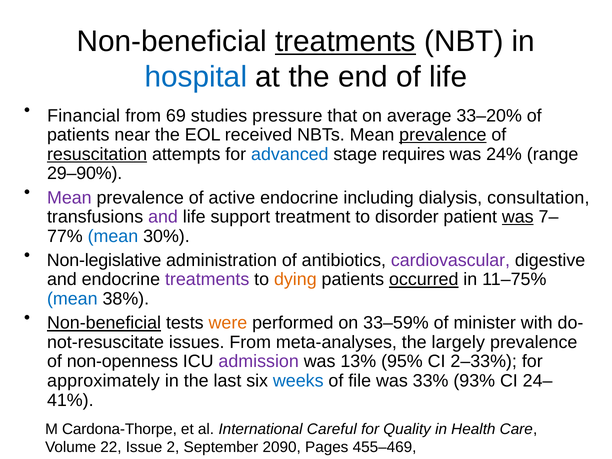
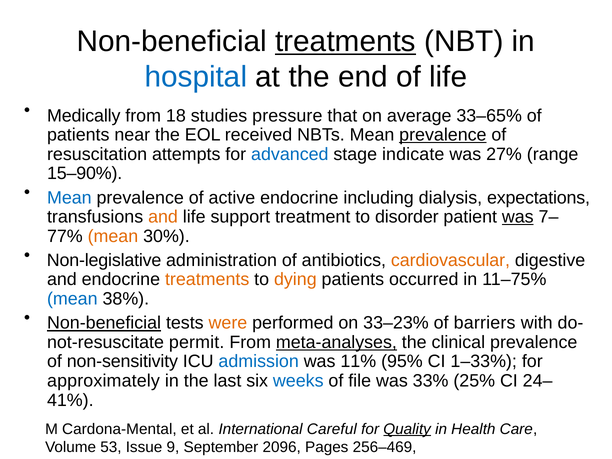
Financial: Financial -> Medically (84, 116)
69: 69 -> 18 (176, 116)
33–20%: 33–20% -> 33–65% (489, 116)
resuscitation underline: present -> none (97, 154)
requires: requires -> indicate (413, 154)
24%: 24% -> 27% (504, 154)
29–90%: 29–90% -> 15–90% (85, 173)
Mean colour: purple -> blue (69, 198)
consultation: consultation -> expectations (539, 198)
and colour: purple -> orange (163, 217)
mean colour: blue -> orange (113, 236)
cardiovascular colour: purple -> orange (450, 260)
treatments colour: purple -> orange (207, 280)
occurred underline: present -> none (424, 280)
33–59%: 33–59% -> 33–23% (396, 323)
minister: minister -> barriers (485, 323)
issues: issues -> permit (197, 342)
meta-analyses underline: none -> present (336, 342)
largely: largely -> clinical (458, 342)
non-openness: non-openness -> non-sensitivity (122, 362)
admission colour: purple -> blue (259, 362)
13%: 13% -> 11% (358, 362)
2–33%: 2–33% -> 1–33% (484, 362)
93%: 93% -> 25% (474, 381)
Cardona-Thorpe: Cardona-Thorpe -> Cardona-Mental (119, 429)
Quality underline: none -> present (407, 429)
22: 22 -> 53 (111, 447)
2: 2 -> 9 (173, 447)
2090: 2090 -> 2096 (282, 447)
455–469: 455–469 -> 256–469 (385, 447)
